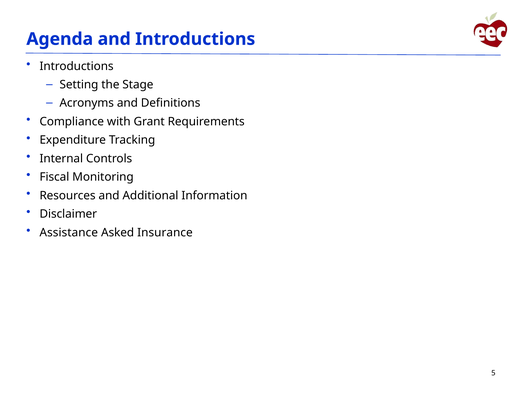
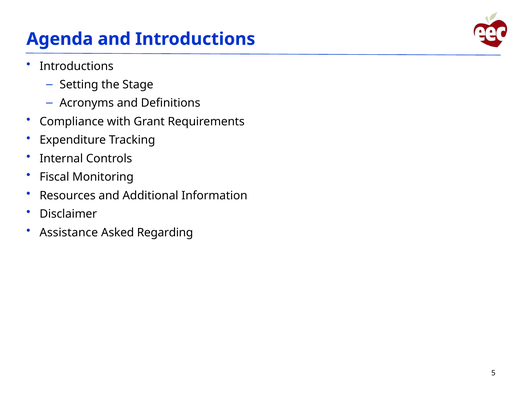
Insurance: Insurance -> Regarding (165, 232)
